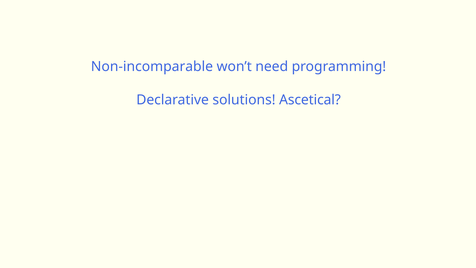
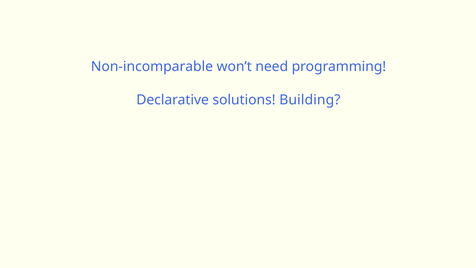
Ascetical: Ascetical -> Building (310, 100)
